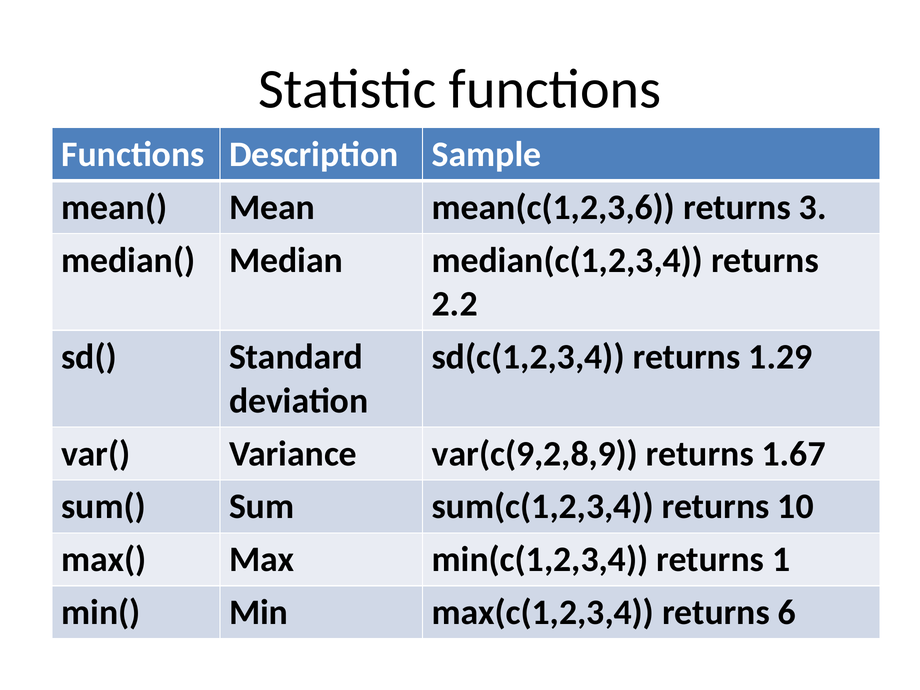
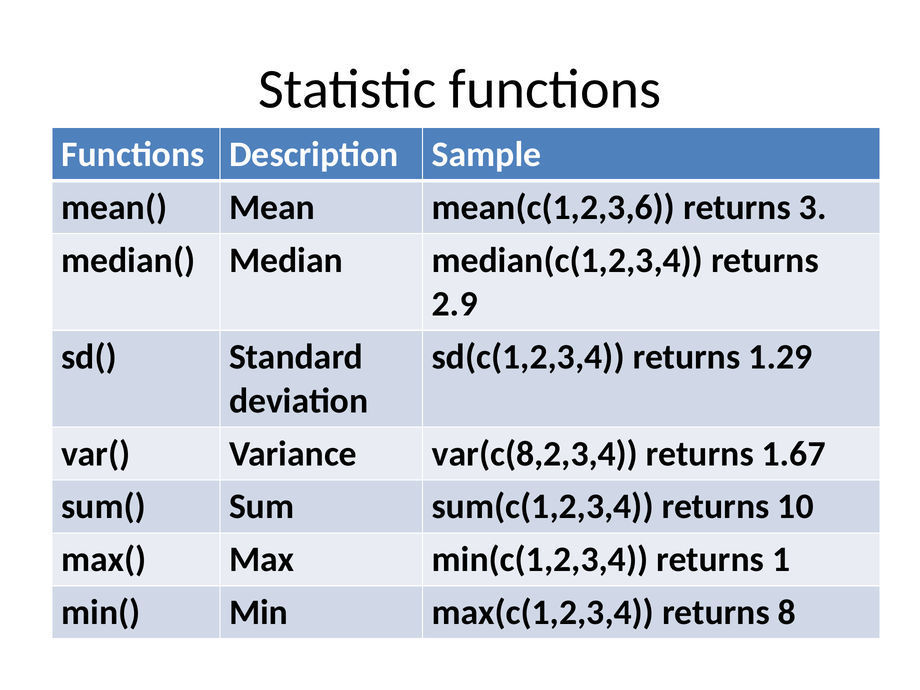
2.2: 2.2 -> 2.9 (455, 304)
var(c(9,2,8,9: var(c(9,2,8,9 -> var(c(8,2,3,4 (535, 454)
6: 6 -> 8 (787, 613)
